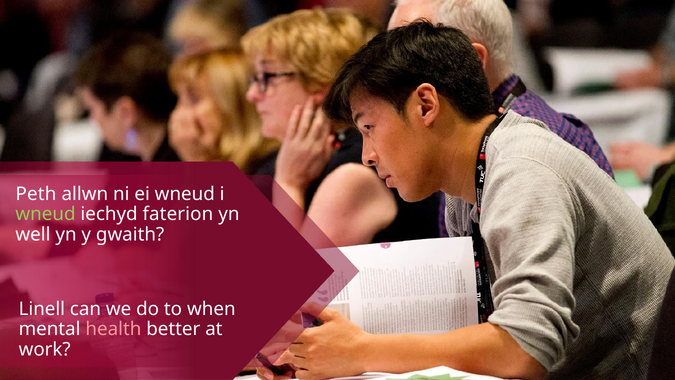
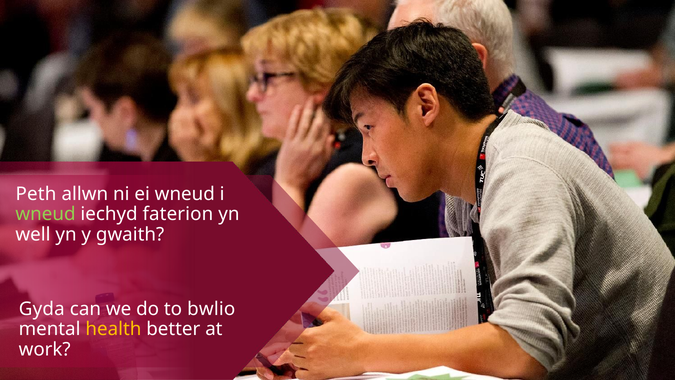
Linell: Linell -> Gyda (42, 309)
when: when -> bwlio (211, 309)
health colour: pink -> yellow (113, 329)
